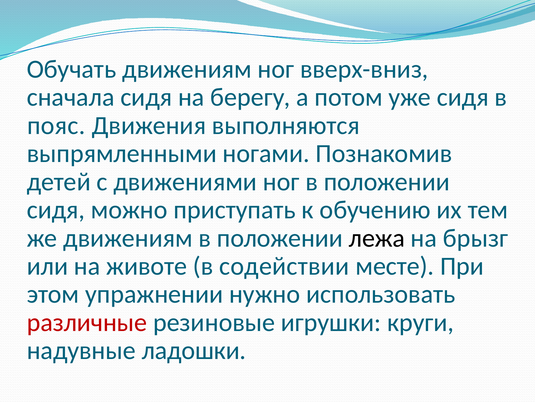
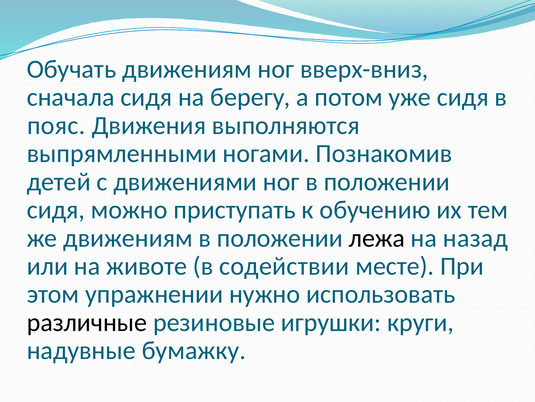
брызг: брызг -> назад (476, 238)
различные colour: red -> black (87, 322)
ладошки: ладошки -> бумажку (194, 350)
